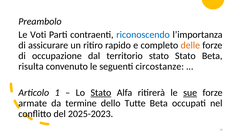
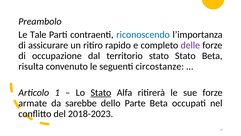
Voti: Voti -> Tale (38, 35)
delle colour: orange -> purple (190, 45)
sue underline: present -> none (190, 92)
termine: termine -> sarebbe (81, 103)
Tutte: Tutte -> Parte (135, 103)
2025-2023: 2025-2023 -> 2018-2023 (91, 114)
